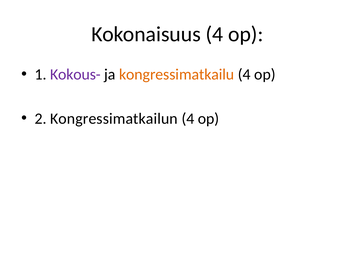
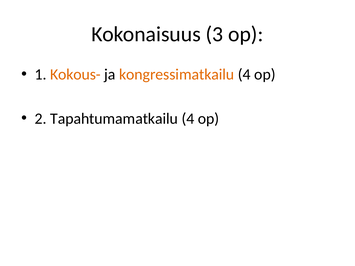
Kokonaisuus 4: 4 -> 3 (214, 34)
Kokous- colour: purple -> orange (75, 74)
Kongressimatkailun: Kongressimatkailun -> Tapahtumamatkailu (114, 119)
